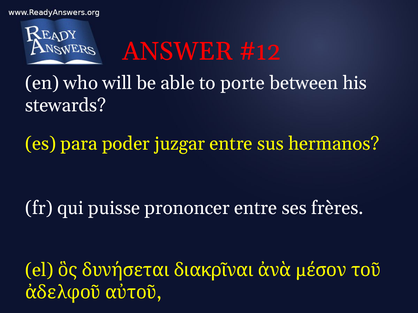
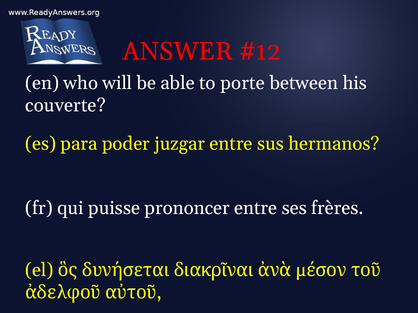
stewards: stewards -> couverte (65, 106)
